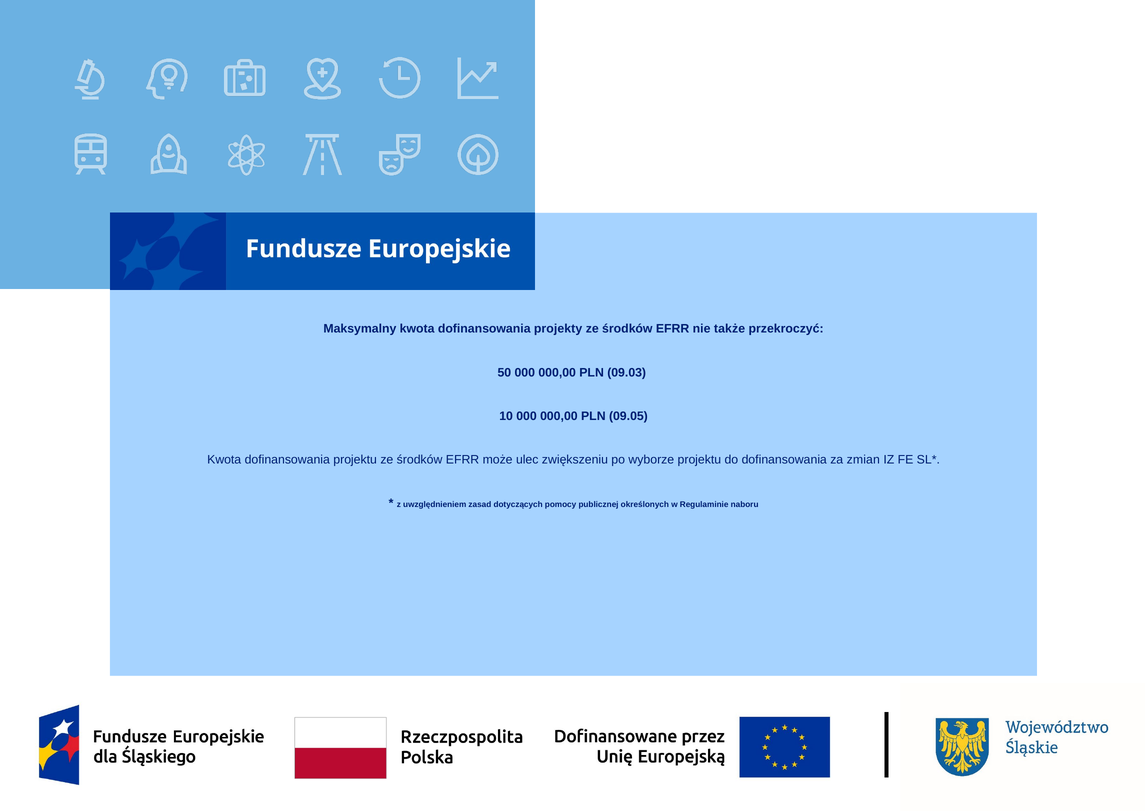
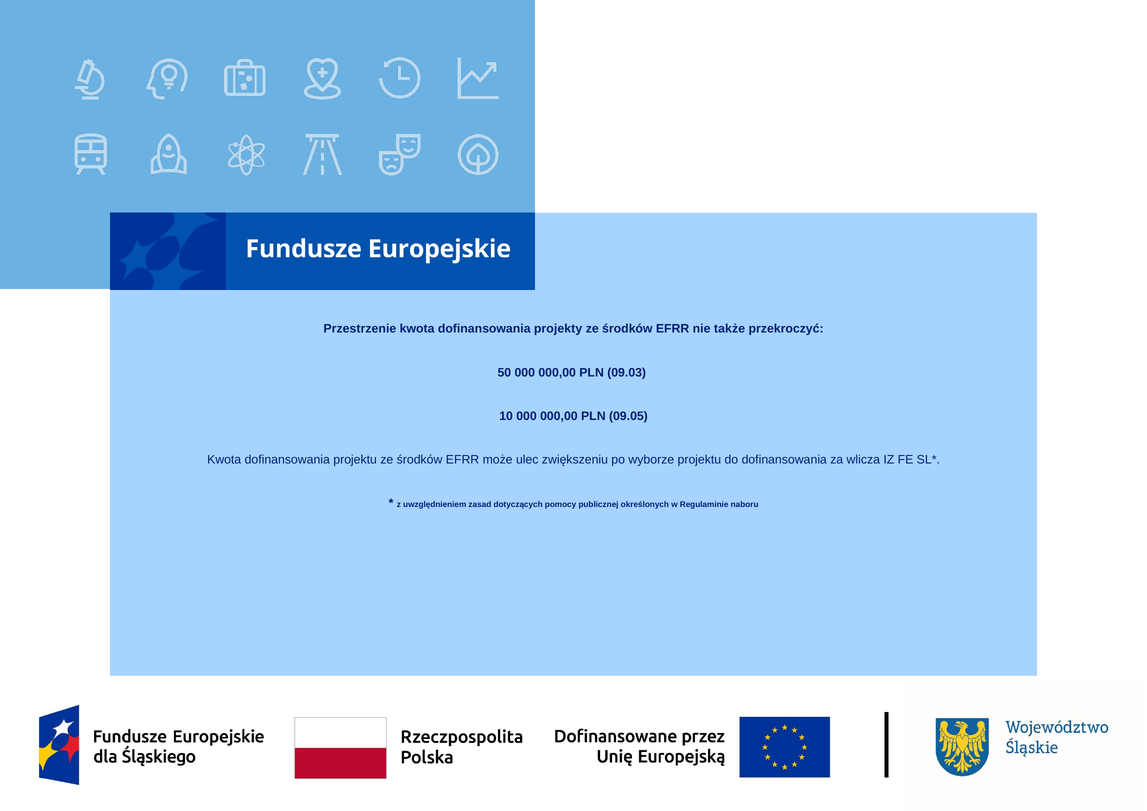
Maksymalny: Maksymalny -> Przestrzenie (360, 329)
zmian: zmian -> wlicza (863, 460)
